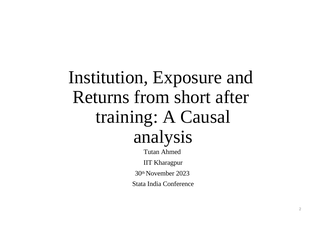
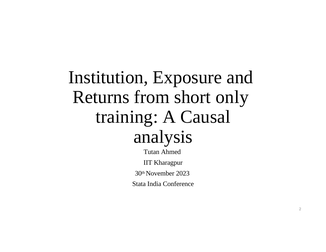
after: after -> only (232, 97)
